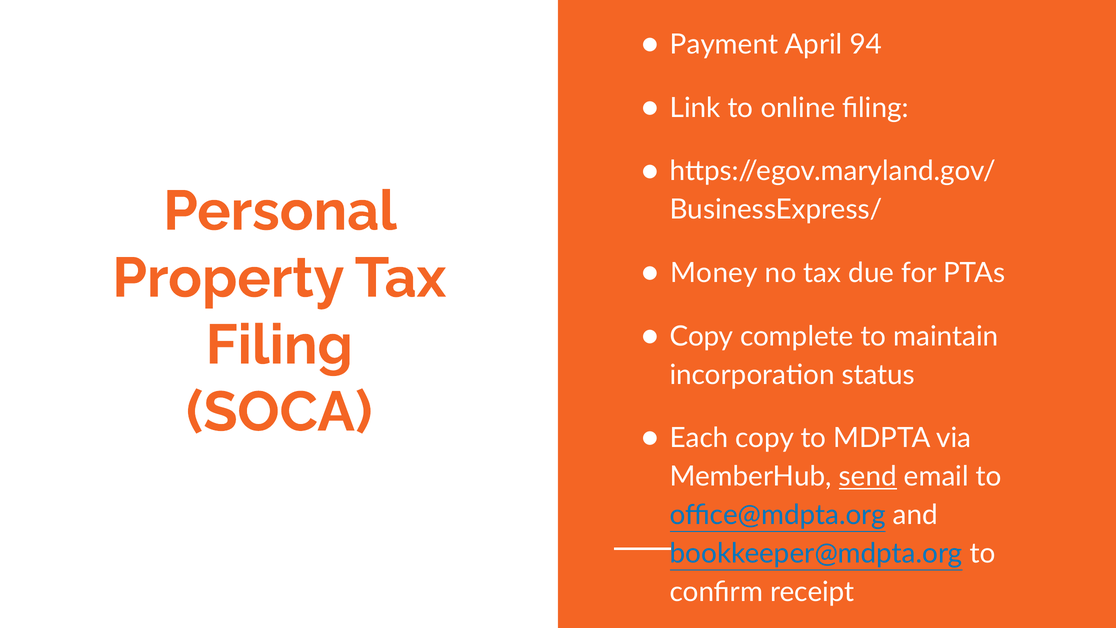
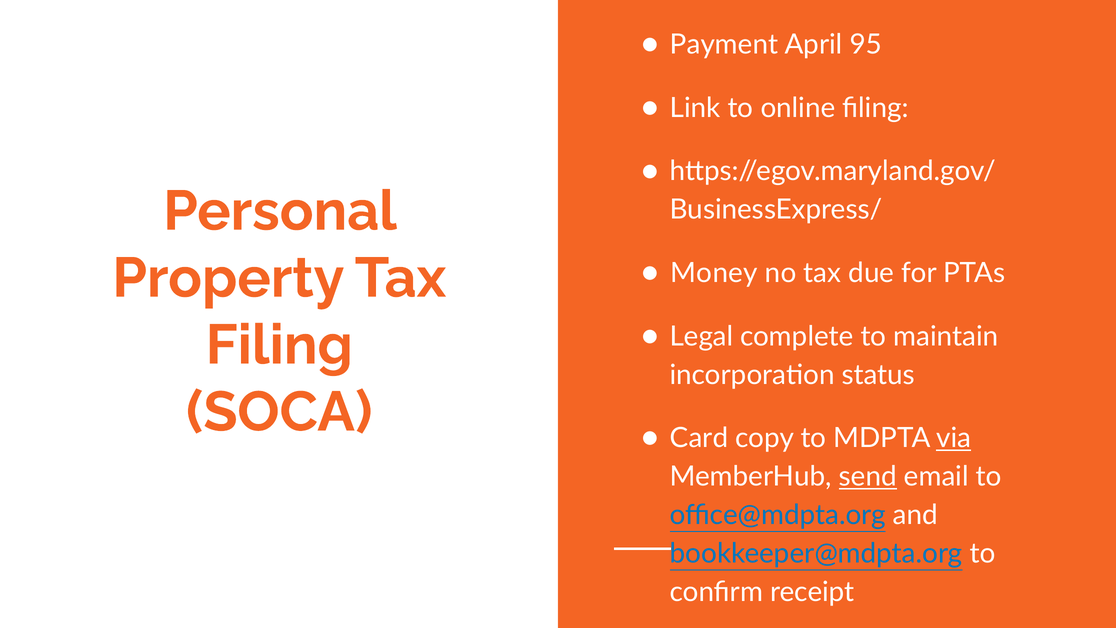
94: 94 -> 95 (866, 45)
Copy: Copy -> Legal (701, 336)
Each: Each -> Card (699, 438)
via underline: none -> present (954, 438)
